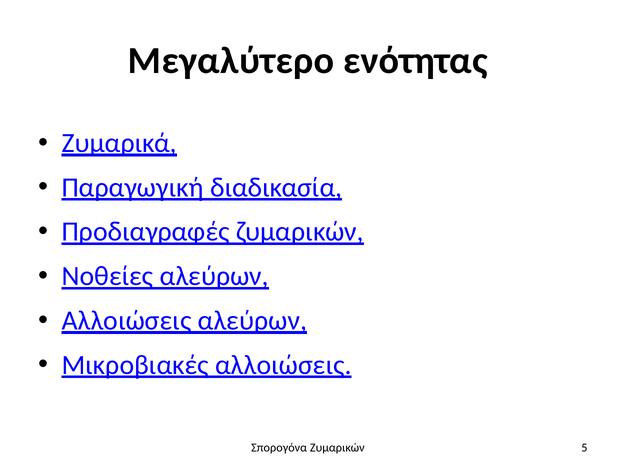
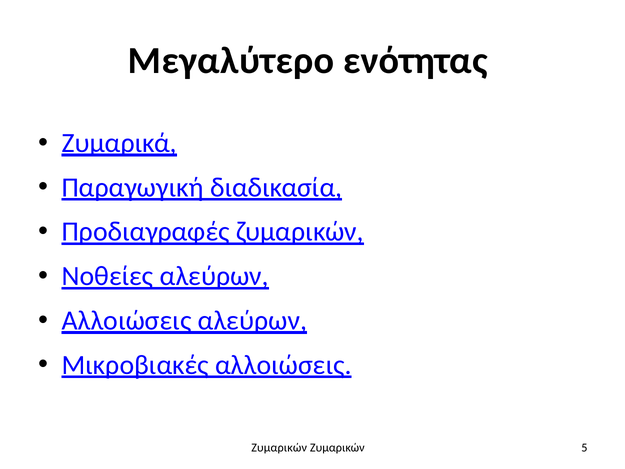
Σπορογόνα: Σπορογόνα -> Ζυμαρικών (279, 447)
